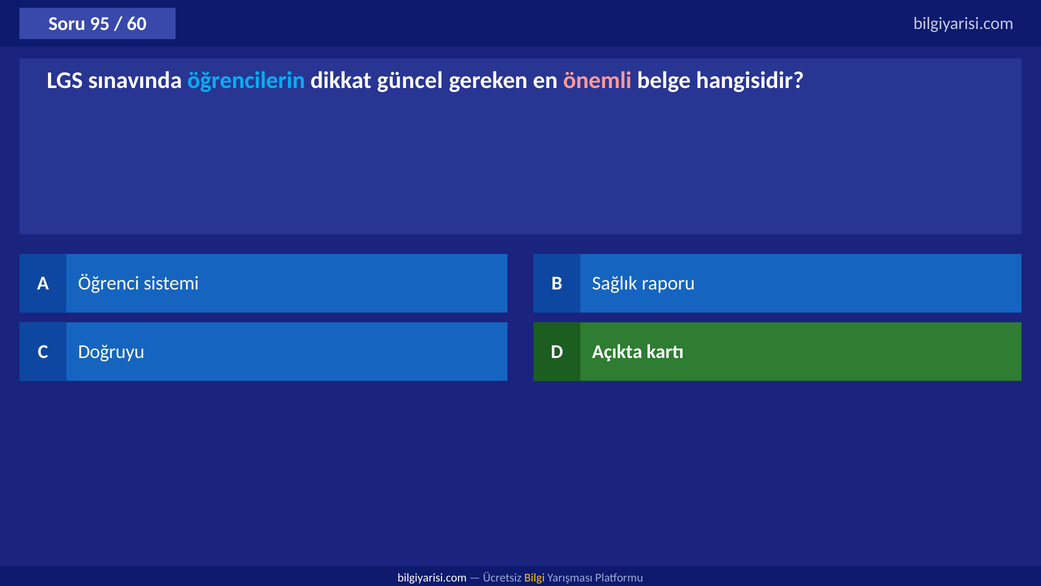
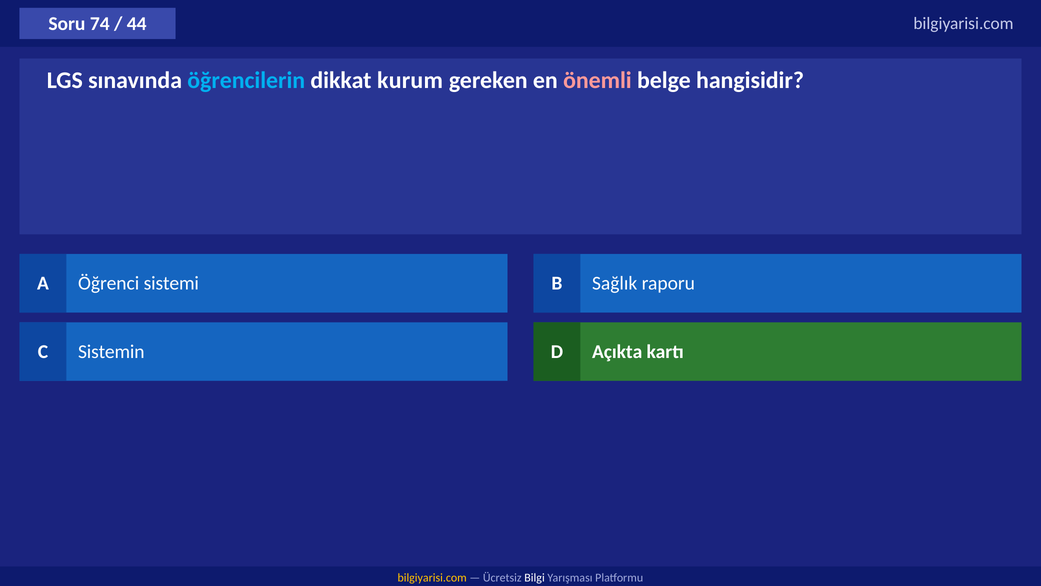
95: 95 -> 74 (100, 24)
60: 60 -> 44 (137, 24)
güncel: güncel -> kurum (410, 80)
Doğruyu: Doğruyu -> Sistemin (111, 352)
bilgiyarisi.com colour: white -> yellow (432, 577)
Bilgi colour: yellow -> white (535, 577)
